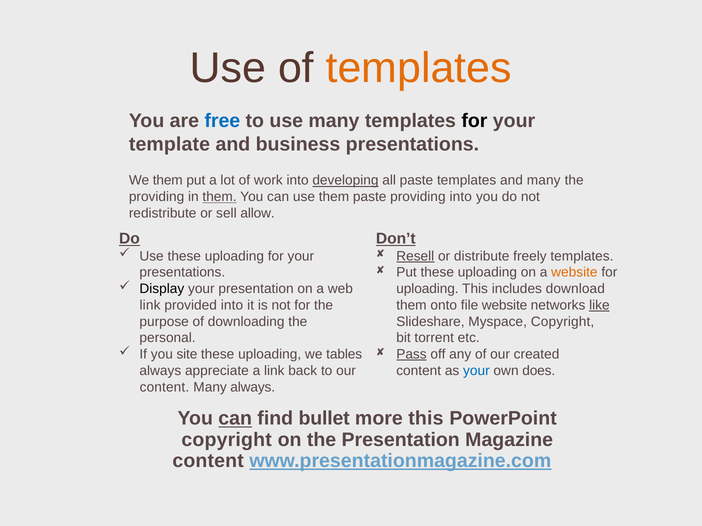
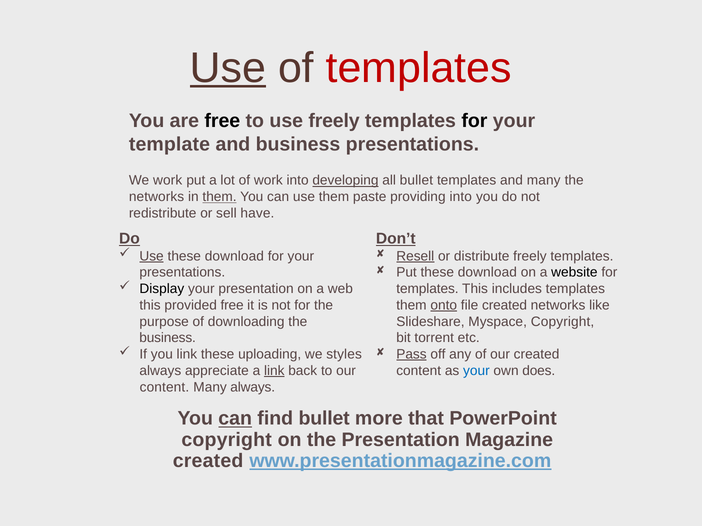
Use underline: none -> present (228, 68)
templates colour: orange -> red (419, 68)
free colour: blue -> black (222, 121)
use many: many -> freely (334, 121)
We them: them -> work (168, 181)
all paste: paste -> bullet (416, 181)
providing: providing -> networks (157, 197)
allow: allow -> have (257, 213)
Use underline: none -> present (152, 256)
uploading: uploading -> download (234, 256)
Put these uploading: uploading -> download (487, 273)
website colour: orange -> black (574, 273)
uploading: uploading -> templates (427, 289)
includes download: download -> templates (575, 289)
link: link -> this (150, 305)
provided into: into -> free (232, 305)
onto underline: none -> present (444, 305)
file website: website -> created (505, 305)
like underline: present -> none (599, 305)
personal: personal -> business (168, 338)
you site: site -> link (187, 355)
tables: tables -> styles (344, 355)
link underline: none -> present (274, 371)
more this: this -> that (426, 419)
content: content -> created (208, 461)
